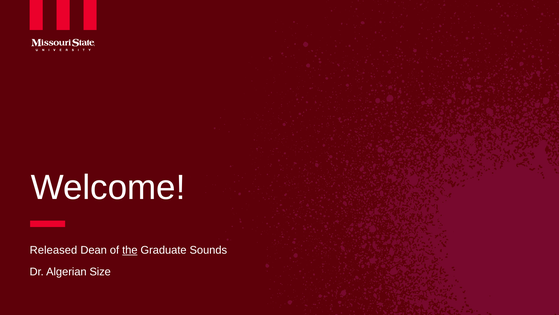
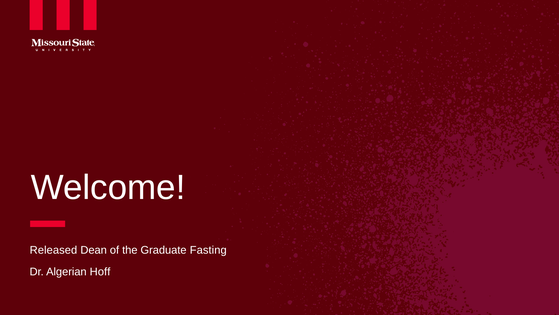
the underline: present -> none (130, 250)
Sounds: Sounds -> Fasting (208, 250)
Size: Size -> Hoff (100, 272)
